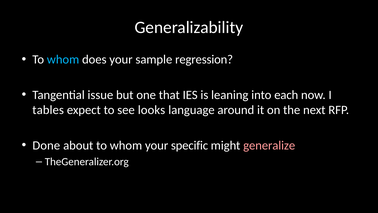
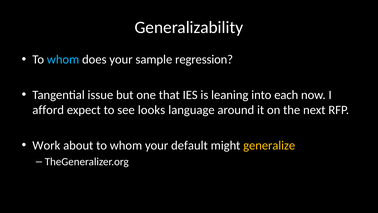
tables: tables -> afford (48, 110)
Done: Done -> Work (46, 145)
specific: specific -> default (189, 145)
generalize colour: pink -> yellow (269, 145)
